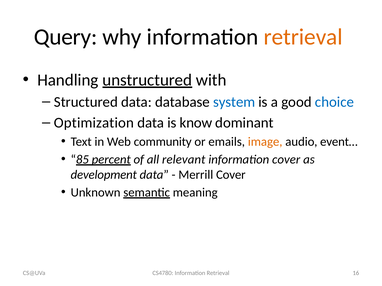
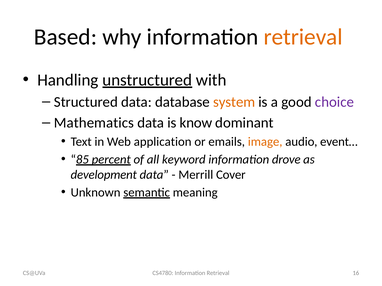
Query: Query -> Based (65, 37)
system colour: blue -> orange (234, 102)
choice colour: blue -> purple (334, 102)
Optimization: Optimization -> Mathematics (94, 123)
community: community -> application (163, 142)
relevant: relevant -> keyword (184, 160)
information cover: cover -> drove (286, 160)
